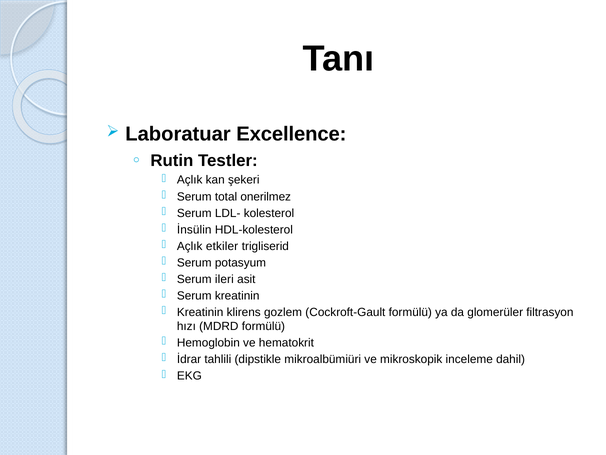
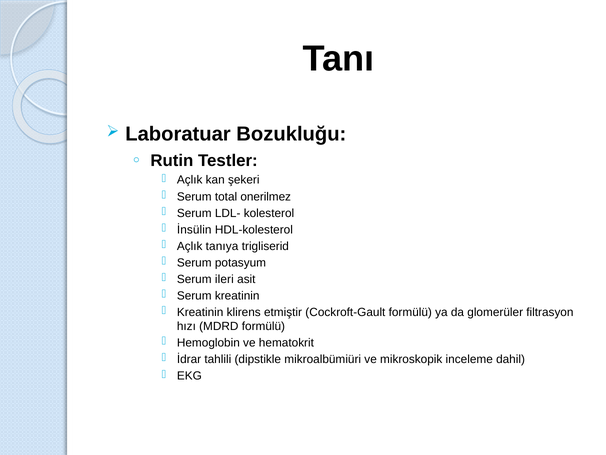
Excellence: Excellence -> Bozukluğu (291, 134)
etkiler: etkiler -> tanıya (222, 246)
gozlem: gozlem -> etmiştir (283, 312)
